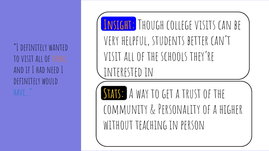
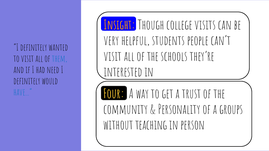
better: better -> people (198, 41)
them colour: orange -> blue (60, 59)
Stats: Stats -> Four (114, 94)
higher: higher -> groups (231, 110)
